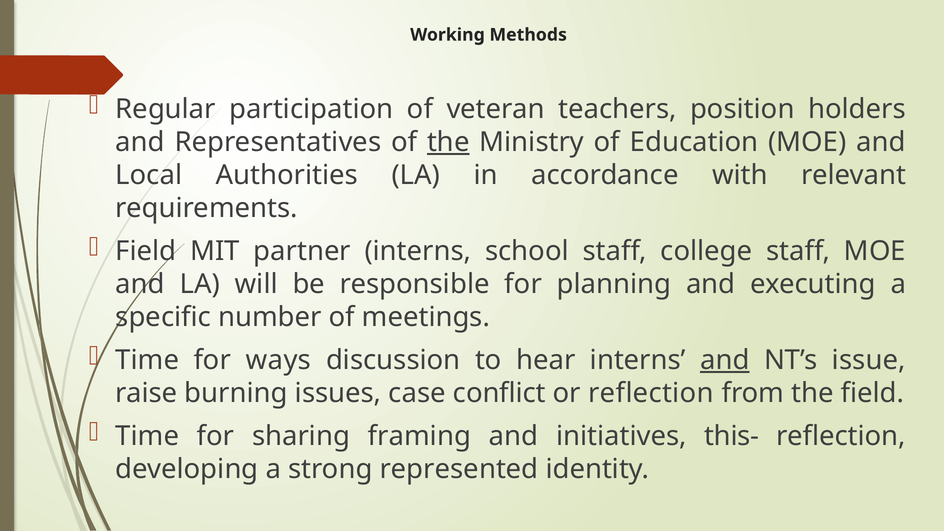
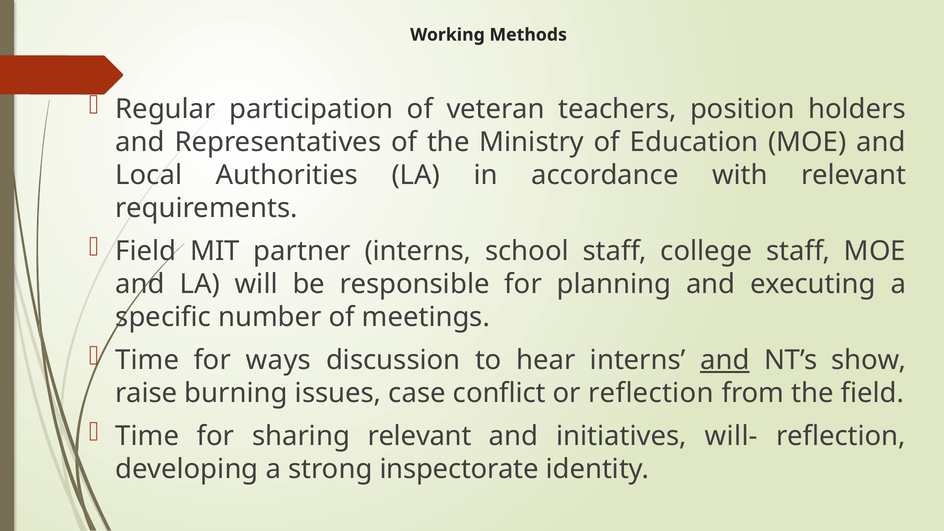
the underline: present -> none (448, 142)
issue: issue -> show (869, 360)
sharing framing: framing -> relevant (420, 436)
this-: this- -> will- (731, 436)
represented: represented -> inspectorate (459, 469)
